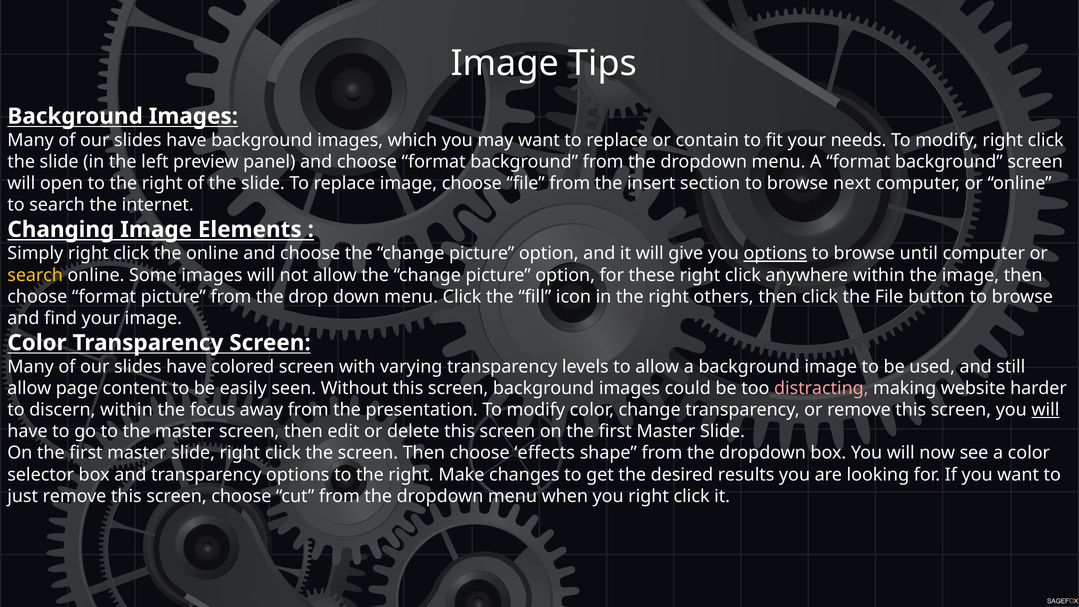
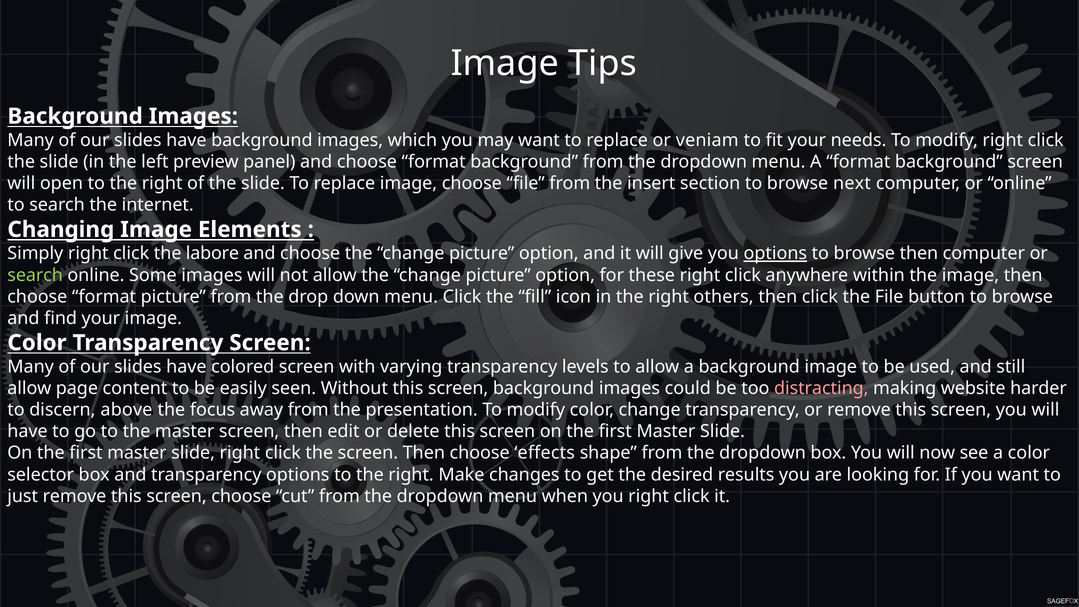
contain: contain -> veniam (707, 140)
the online: online -> labore (212, 253)
browse until: until -> then (919, 253)
search colour: yellow -> light green (35, 275)
discern within: within -> above (126, 410)
will underline: present -> none (1045, 410)
